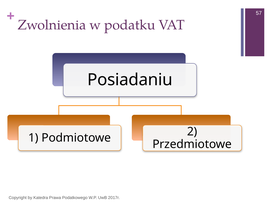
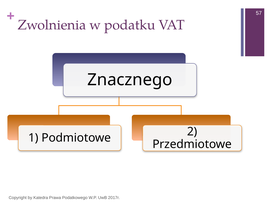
Posiadaniu: Posiadaniu -> Znacznego (130, 80)
